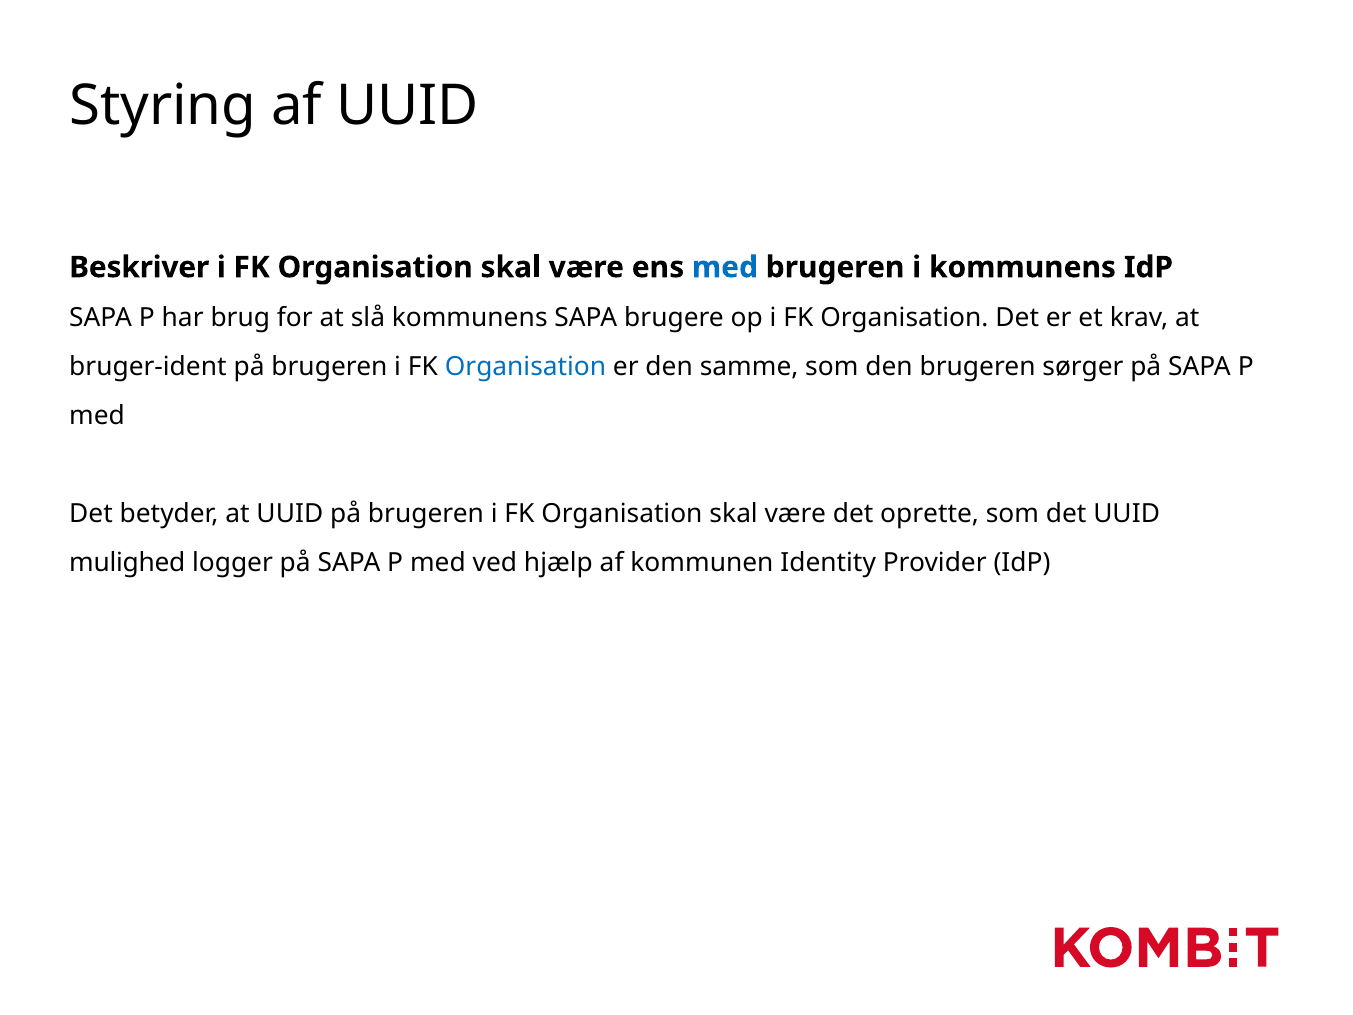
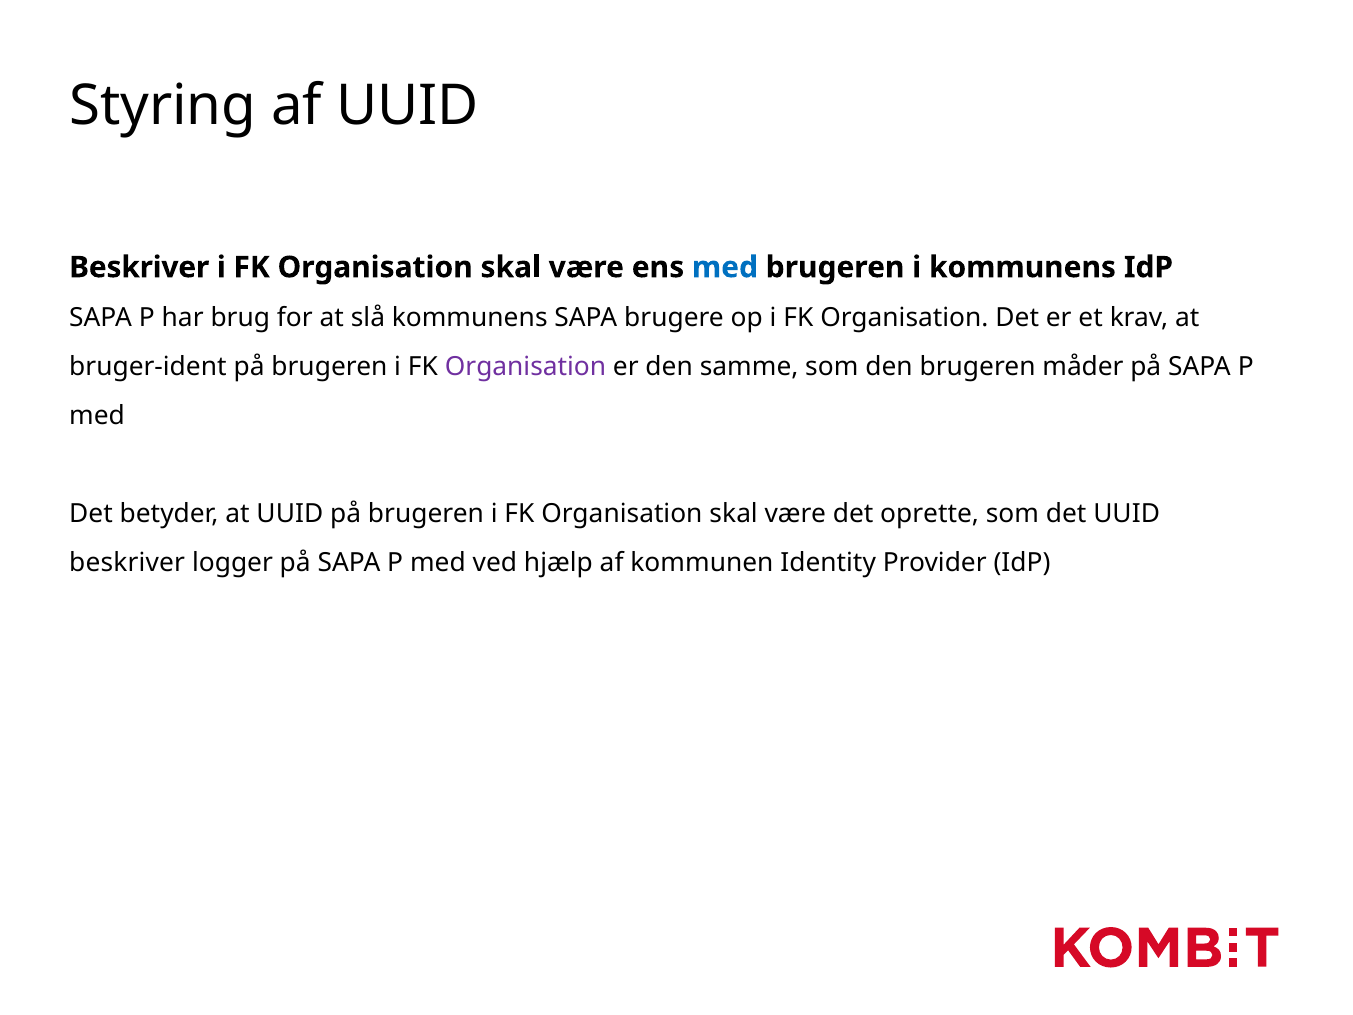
Organisation colour: blue -> purple (525, 367)
sørger: sørger -> måder (1083, 367)
mulighed: mulighed -> beskriver (127, 562)
